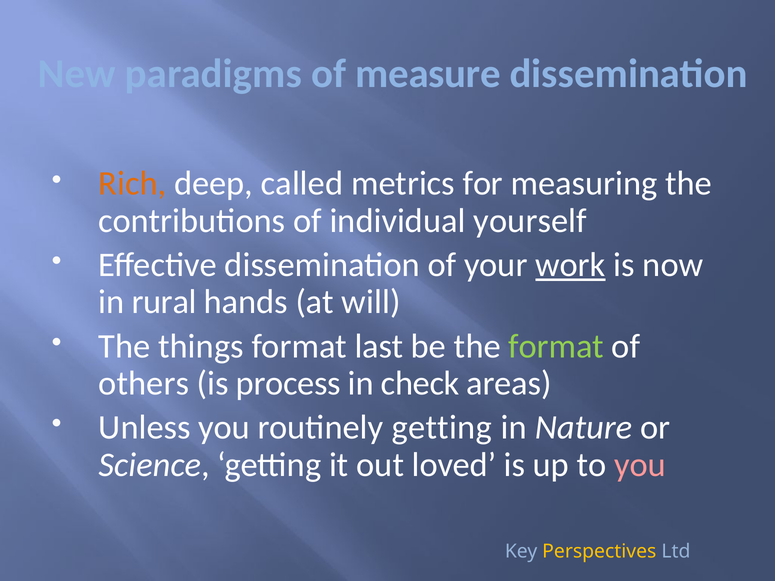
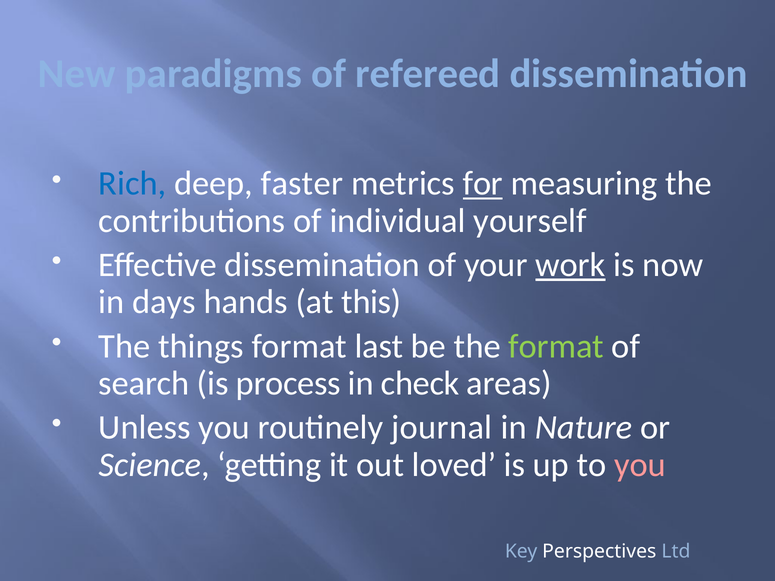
measure: measure -> refereed (428, 74)
Rich colour: orange -> blue (132, 184)
called: called -> faster (302, 184)
for underline: none -> present (483, 184)
rural: rural -> days (164, 302)
will: will -> this (371, 302)
others: others -> search (144, 384)
routinely getting: getting -> journal (442, 428)
Perspectives colour: yellow -> white (599, 551)
